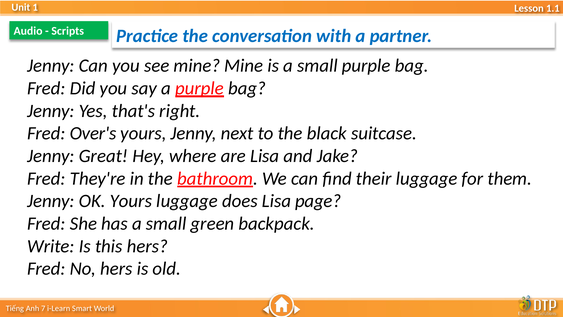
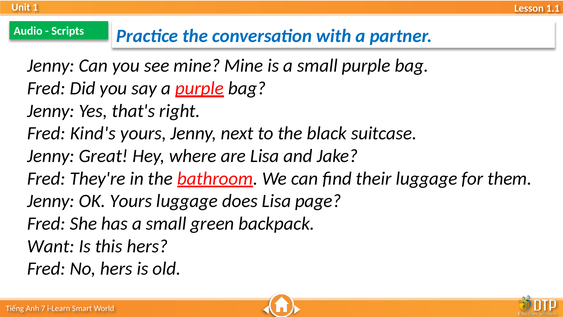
Over's: Over's -> Kind's (93, 133)
Write: Write -> Want (51, 246)
